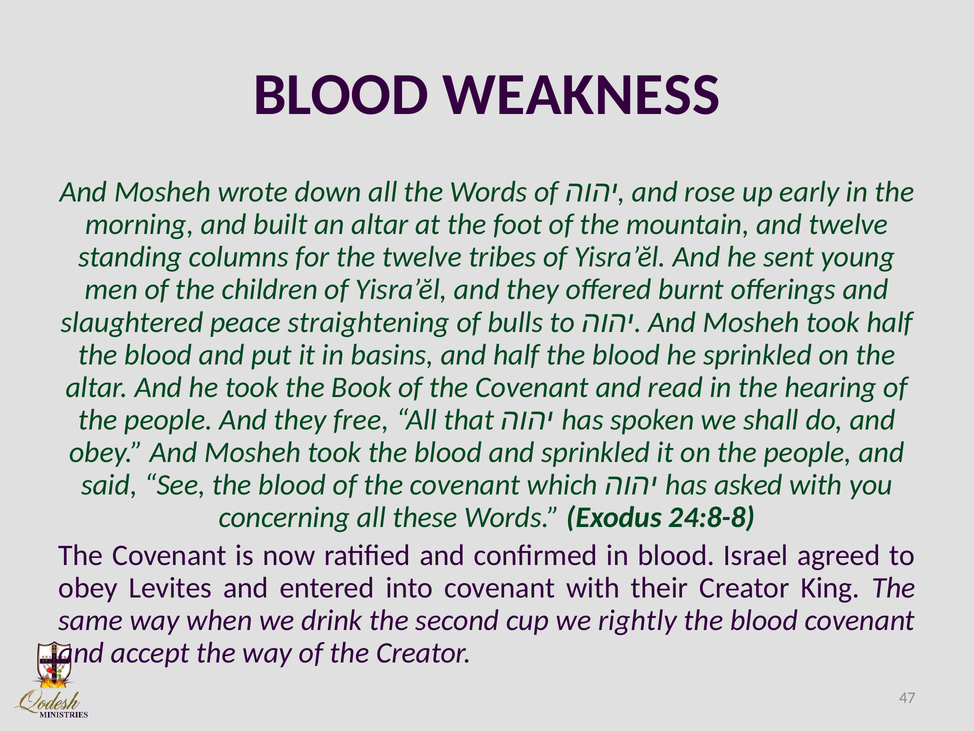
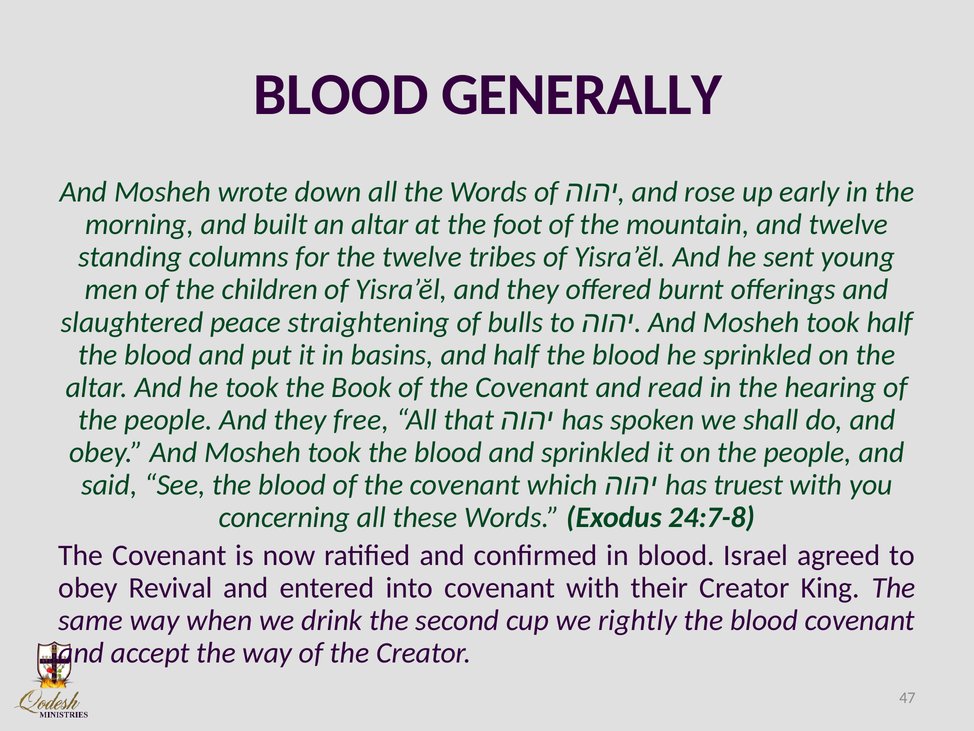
WEAKNESS: WEAKNESS -> GENERALLY (582, 94)
asked: asked -> truest (748, 484)
24:8-8: 24:8-8 -> 24:7-8 (712, 517)
Levites: Levites -> Revival (170, 588)
